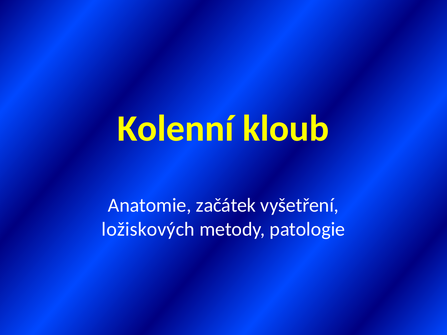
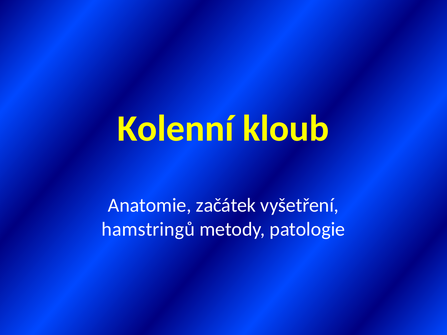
ložiskových: ložiskových -> hamstringů (148, 229)
